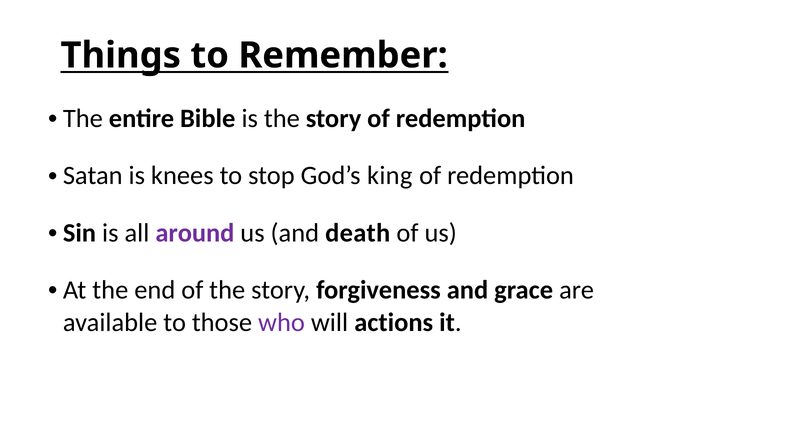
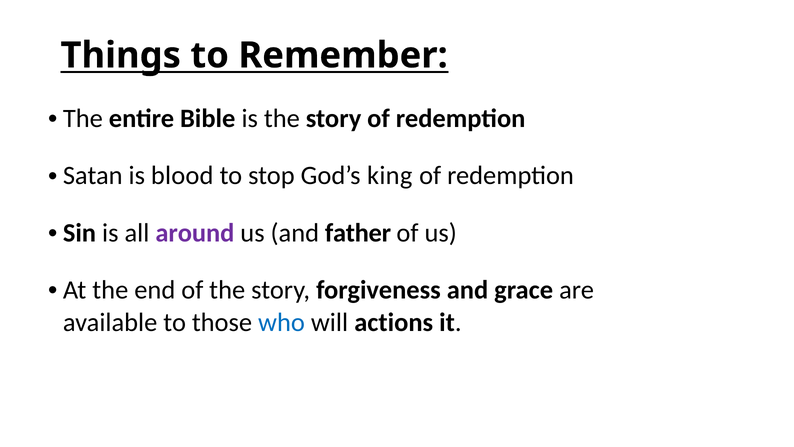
knees: knees -> blood (182, 175)
death: death -> father (358, 233)
who colour: purple -> blue (282, 322)
